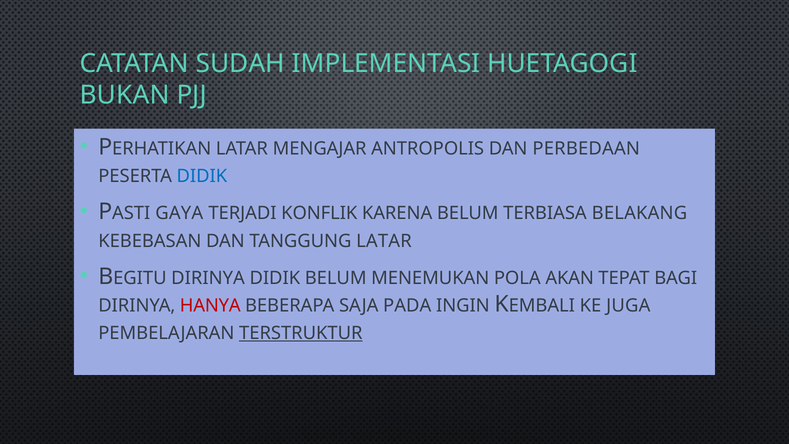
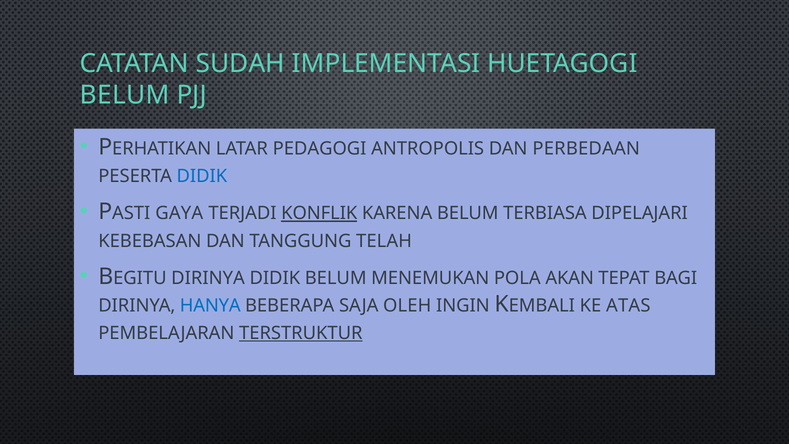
BUKAN: BUKAN -> BELUM (125, 95)
MENGAJAR: MENGAJAR -> PEDAGOGI (320, 149)
KONFLIK underline: none -> present (319, 213)
BELAKANG: BELAKANG -> DIPELAJARI (640, 213)
TANGGUNG LATAR: LATAR -> TELAH (384, 241)
HANYA colour: red -> blue (210, 305)
PADA: PADA -> OLEH (407, 305)
JUGA: JUGA -> ATAS (628, 305)
